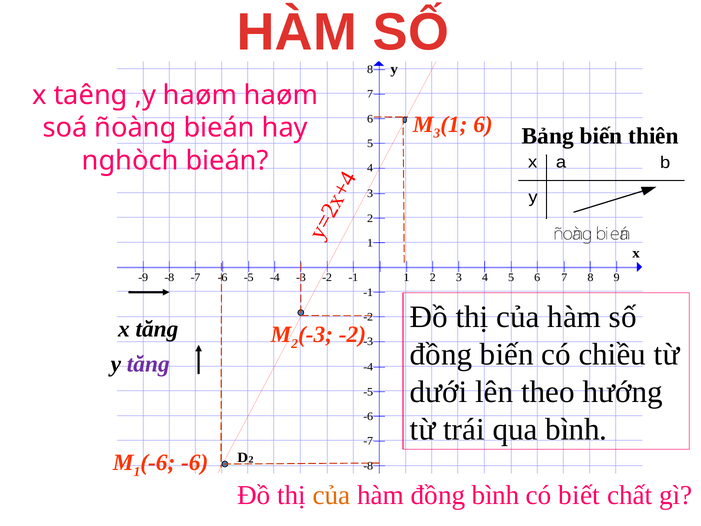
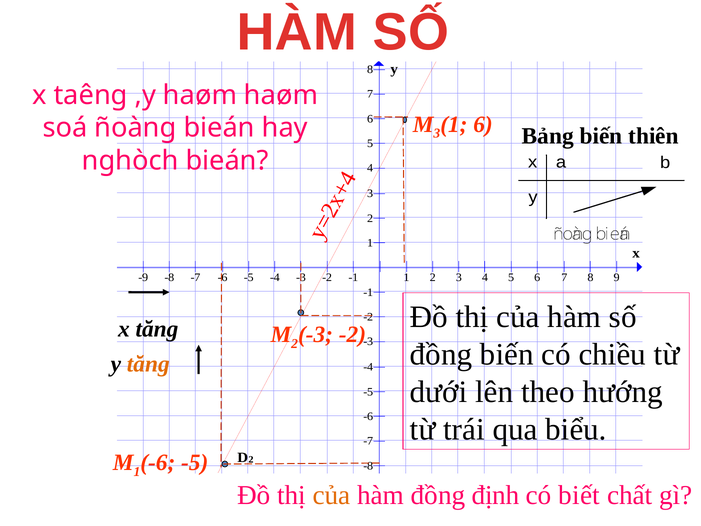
tăng colour: purple -> orange (148, 364)
qua bình: bình -> biểu (576, 429)
-6: -6 -> -5 (195, 462)
đồng bình: bình -> định (496, 495)
